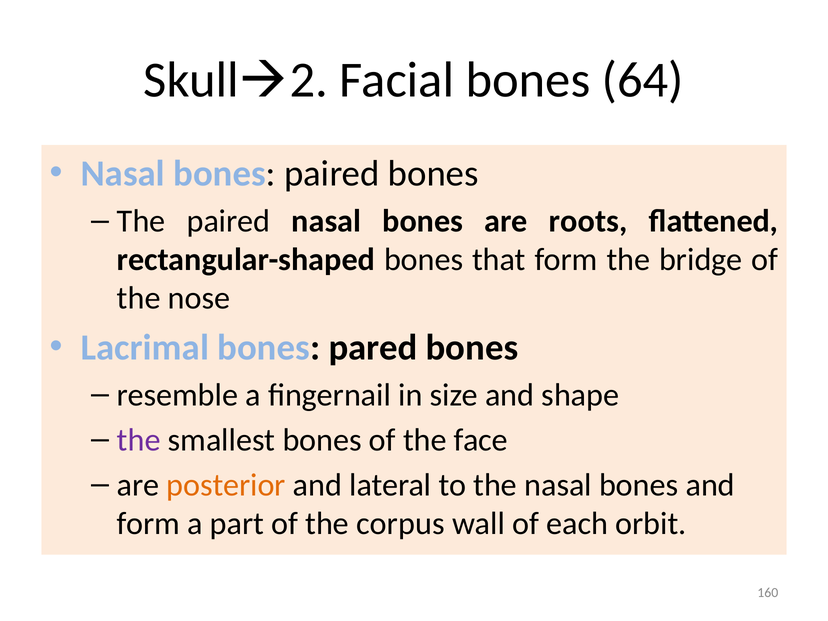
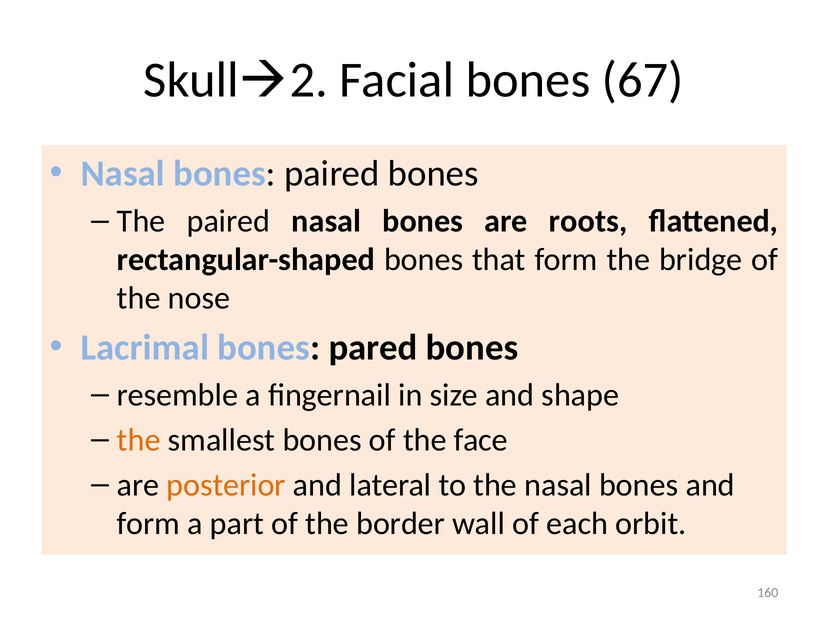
64: 64 -> 67 (643, 80)
the colour: purple -> orange (139, 440)
corpus: corpus -> border (401, 524)
